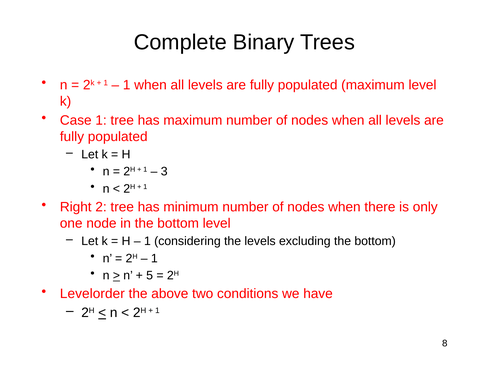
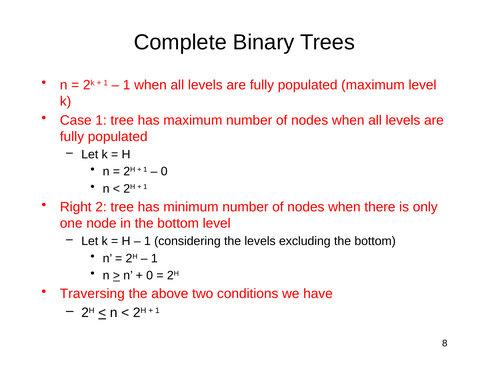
3: 3 -> 0 (164, 171)
5: 5 -> 0 (150, 275)
Levelorder: Levelorder -> Traversing (92, 294)
